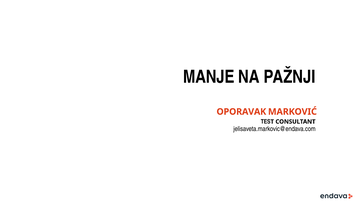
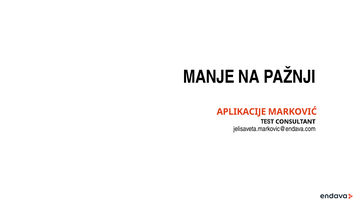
OPORAVAK: OPORAVAK -> APLIKACIJE (241, 112)
